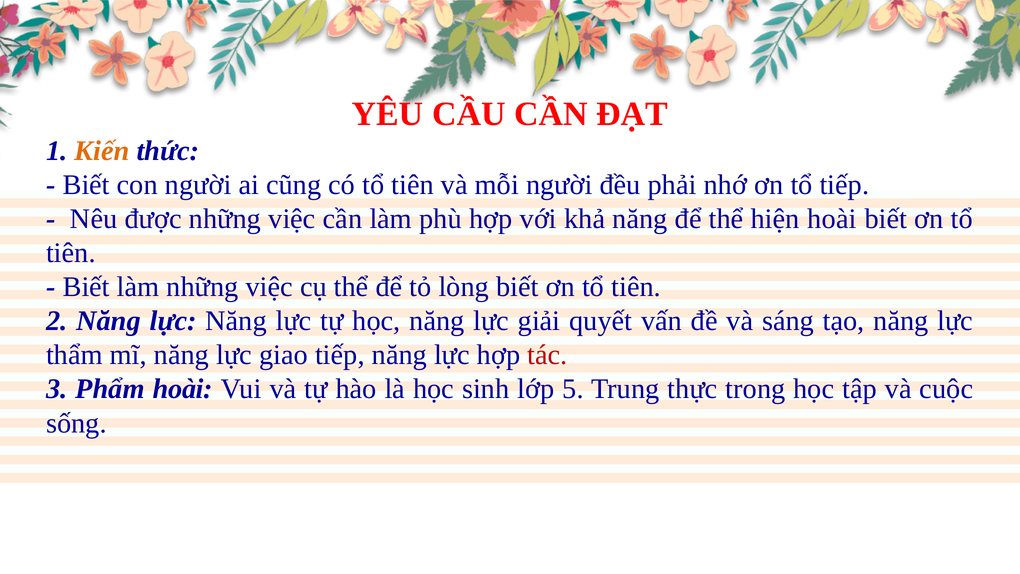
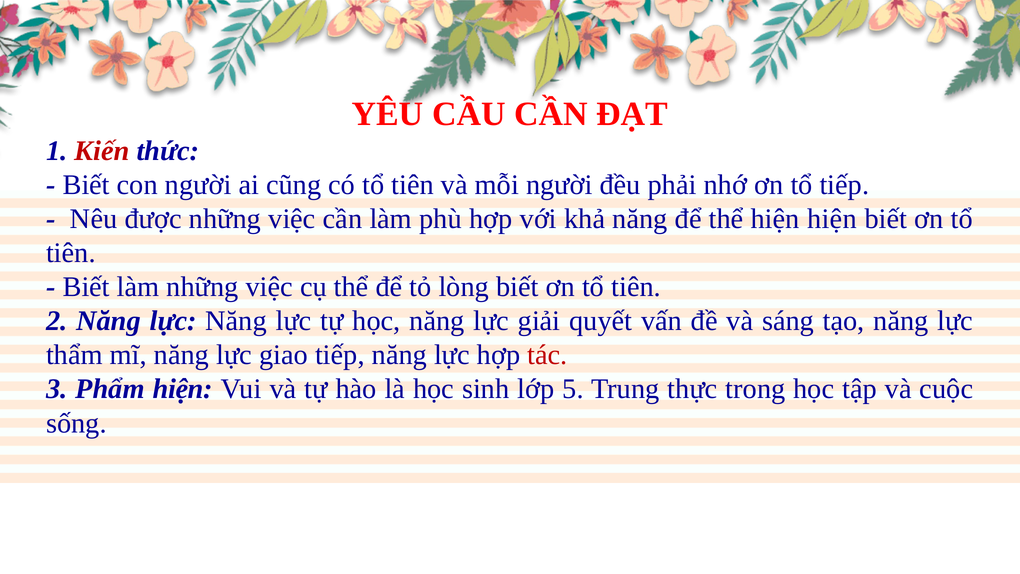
Kiến colour: orange -> red (102, 151)
hiện hoài: hoài -> hiện (832, 219)
Phẩm hoài: hoài -> hiện (183, 389)
